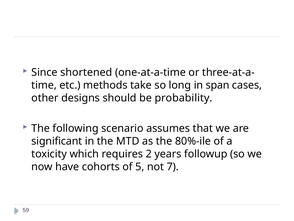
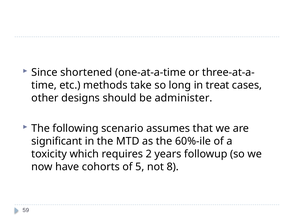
span: span -> treat (218, 85)
probability: probability -> administer (184, 98)
80%-ile: 80%-ile -> 60%-ile (193, 141)
7: 7 -> 8 (173, 166)
